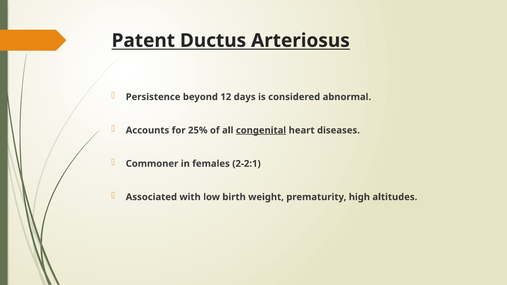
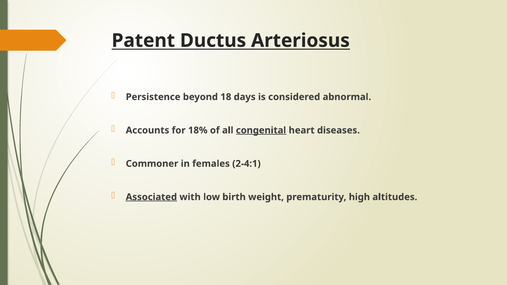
12: 12 -> 18 (226, 97)
25%: 25% -> 18% (198, 130)
2-2:1: 2-2:1 -> 2-4:1 (246, 164)
Associated underline: none -> present (151, 197)
